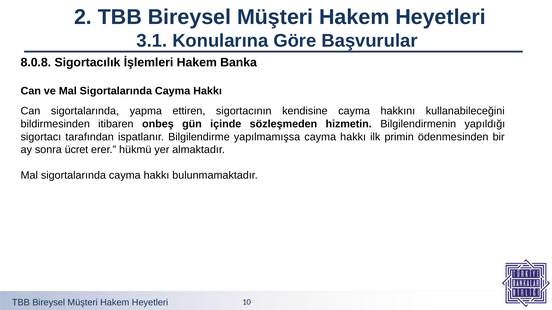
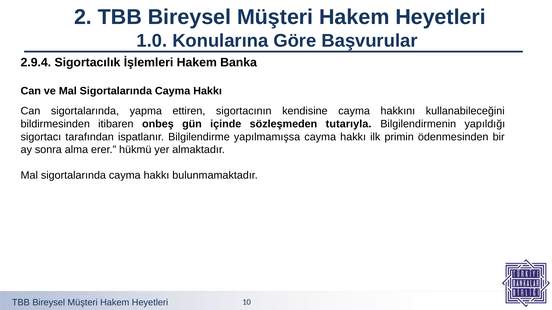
3.1: 3.1 -> 1.0 (152, 41)
8.0.8: 8.0.8 -> 2.9.4 (36, 63)
hizmetin: hizmetin -> tutarıyla (349, 124)
ücret: ücret -> alma (76, 150)
